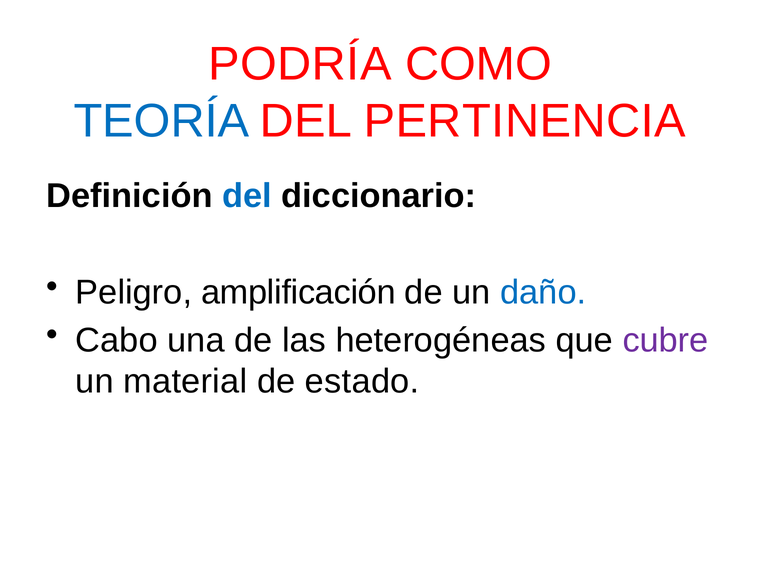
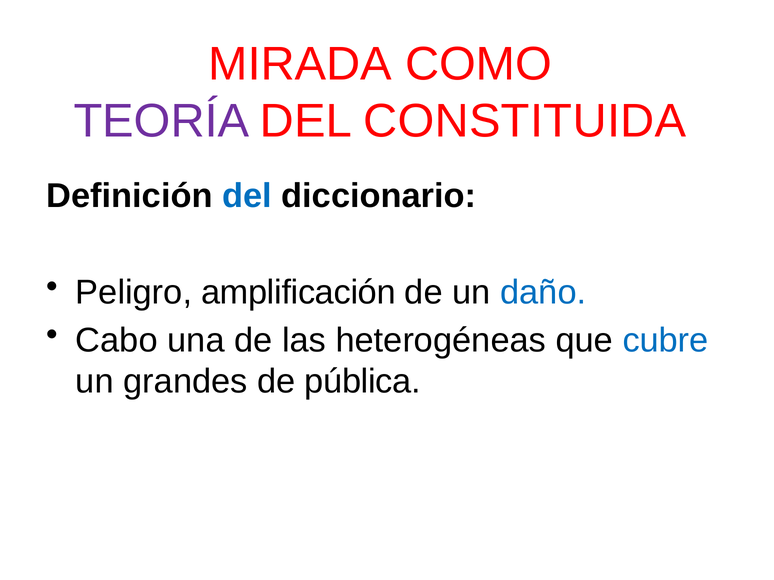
PODRÍA: PODRÍA -> MIRADA (300, 64)
TEORÍA colour: blue -> purple (161, 121)
PERTINENCIA: PERTINENCIA -> CONSTITUIDA (525, 121)
cubre colour: purple -> blue (666, 341)
material: material -> grandes (185, 382)
estado: estado -> pública (363, 382)
